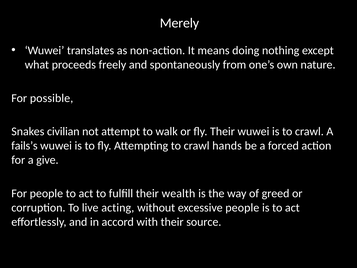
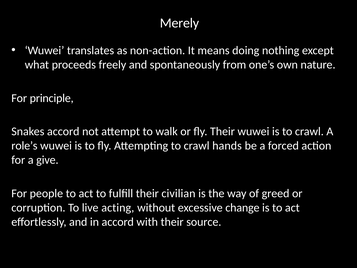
possible: possible -> principle (52, 98)
Snakes civilian: civilian -> accord (63, 131)
fails’s: fails’s -> role’s (24, 146)
wealth: wealth -> civilian (178, 193)
excessive people: people -> change (242, 207)
